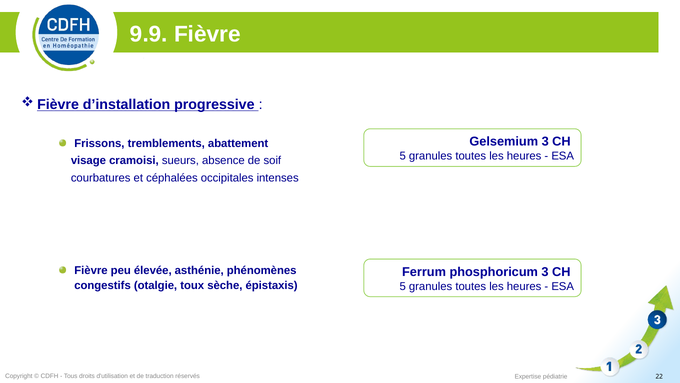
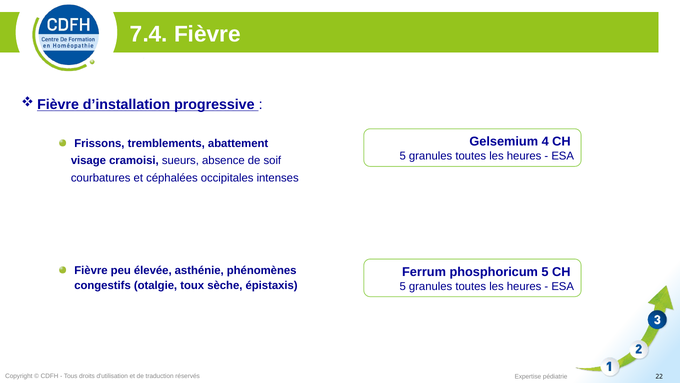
9.9: 9.9 -> 7.4 (149, 34)
Gelsemium 3: 3 -> 4 (545, 142)
phosphoricum 3: 3 -> 5 (545, 272)
